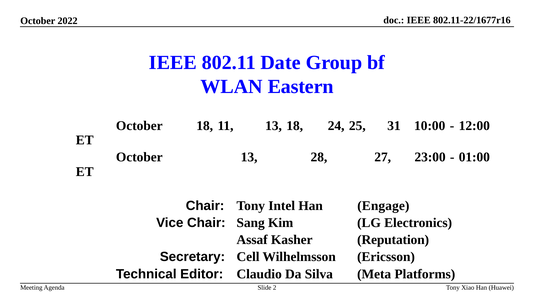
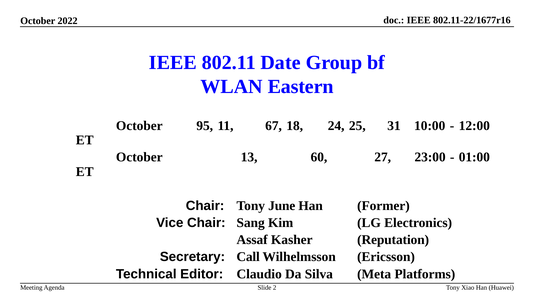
October 18: 18 -> 95 (205, 126)
11 13: 13 -> 67 (274, 126)
28: 28 -> 60 (319, 157)
Intel: Intel -> June (282, 206)
Engage: Engage -> Former (383, 206)
Cell: Cell -> Call (248, 257)
